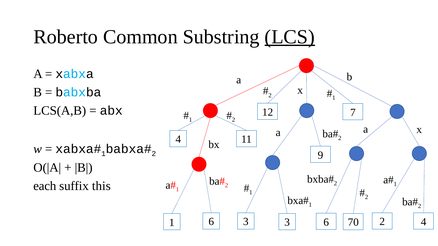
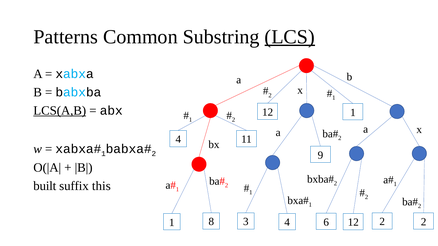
Roberto: Roberto -> Patterns (66, 37)
LCS(A,B underline: none -> present (60, 111)
12 7: 7 -> 1 (353, 113)
each: each -> built (45, 186)
6 70: 70 -> 12 (353, 223)
2 4: 4 -> 2 (424, 222)
1 6: 6 -> 8 (211, 222)
3 3: 3 -> 4 (287, 223)
